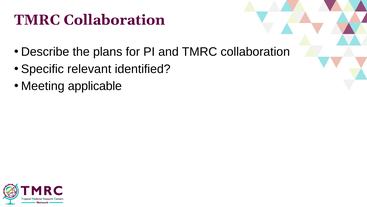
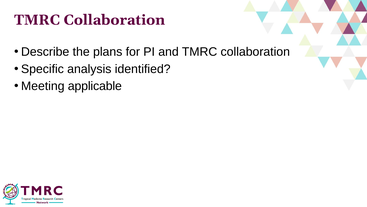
relevant: relevant -> analysis (89, 69)
